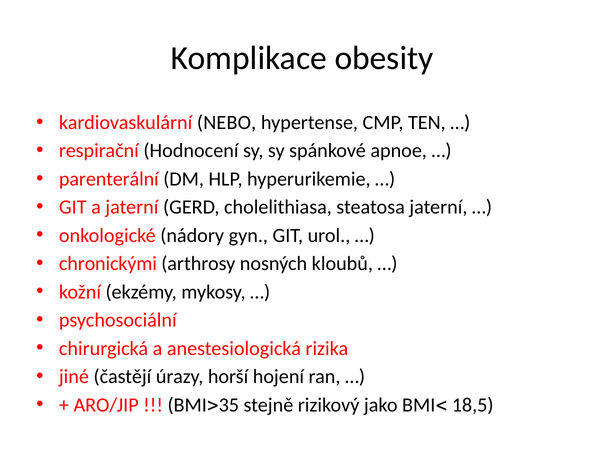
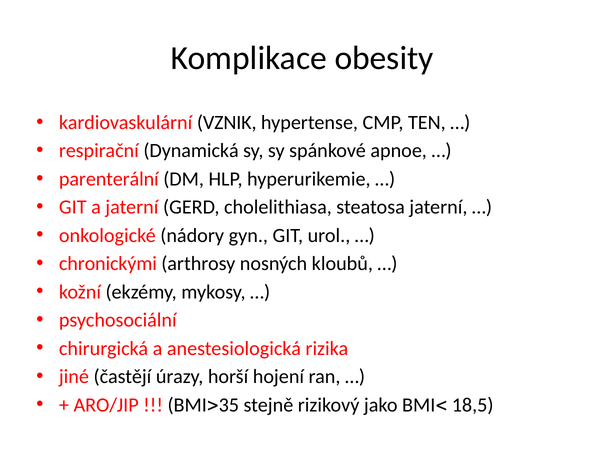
NEBO: NEBO -> VZNIK (227, 122)
Hodnocení: Hodnocení -> Dynamická (191, 151)
